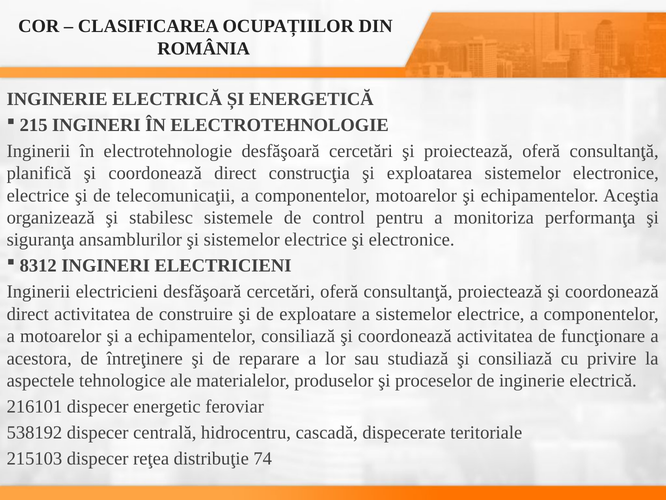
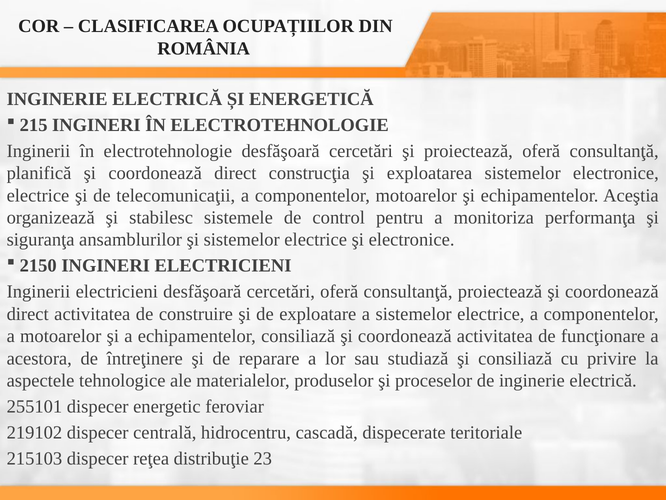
8312: 8312 -> 2150 (38, 266)
216101: 216101 -> 255101 (34, 406)
538192: 538192 -> 219102 (34, 432)
74: 74 -> 23 (263, 458)
